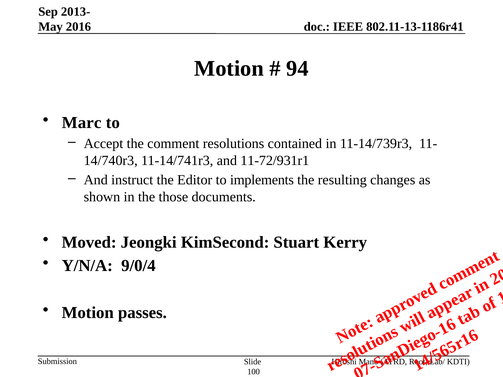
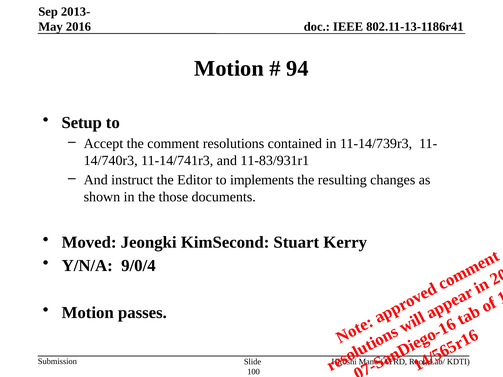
Marc: Marc -> Setup (82, 123)
11-72/931r1: 11-72/931r1 -> 11-83/931r1 (275, 161)
